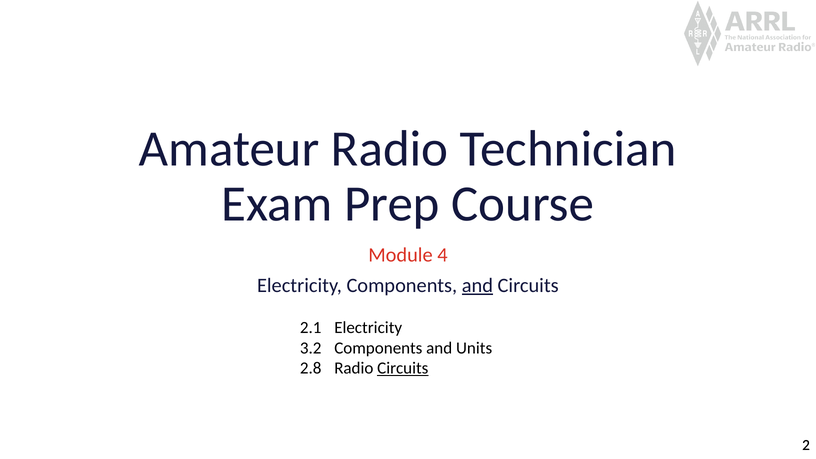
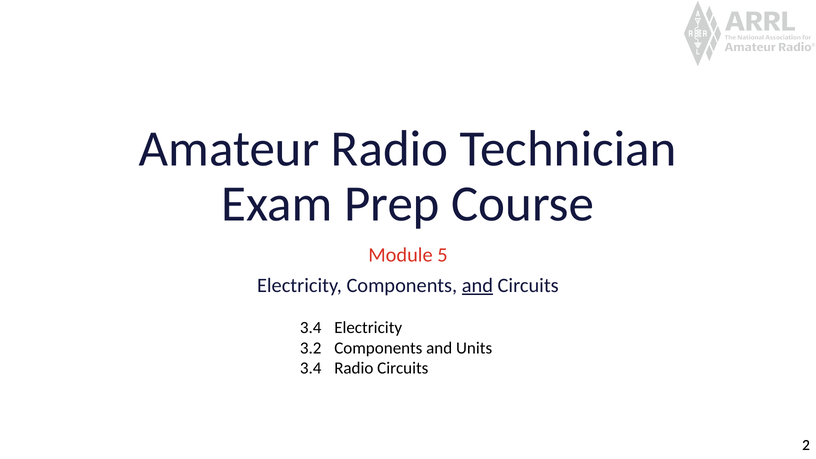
4: 4 -> 5 (442, 255)
2.1: 2.1 -> 3.4 (311, 327)
2.8: 2.8 -> 3.4 (311, 368)
Circuits underline: present -> none (403, 368)
